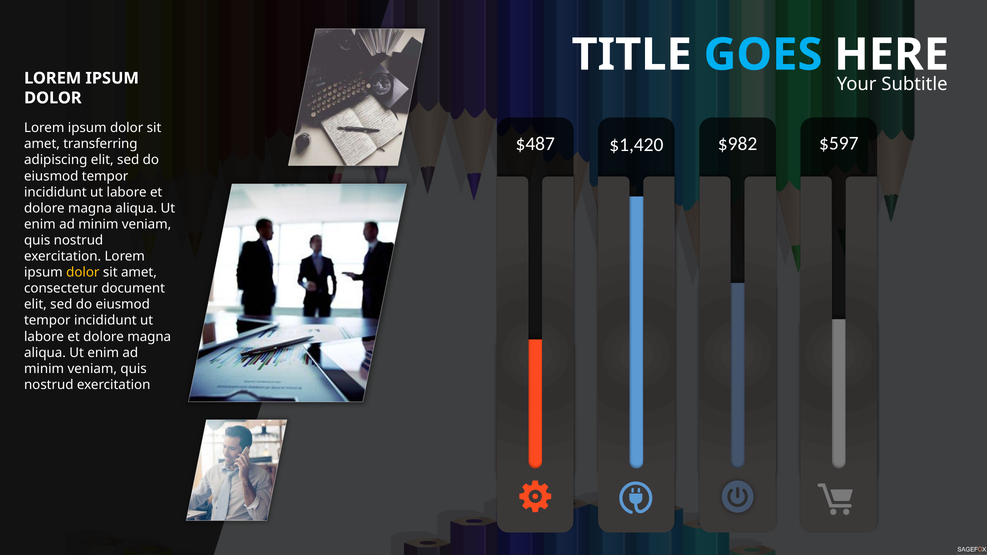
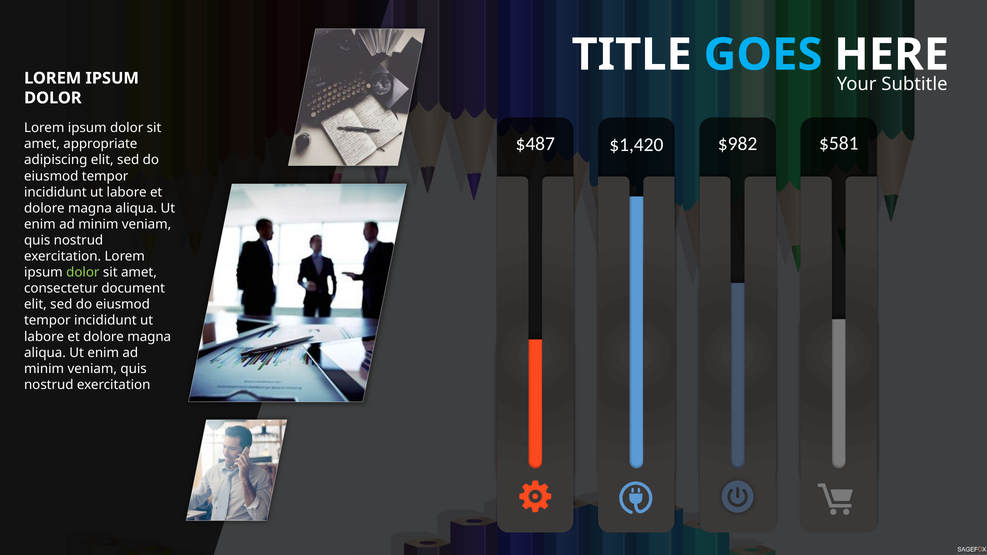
$597: $597 -> $581 (839, 143)
transferring: transferring -> appropriate (100, 144)
dolor colour: yellow -> light green (83, 273)
